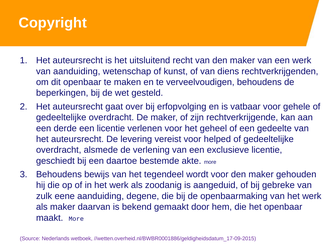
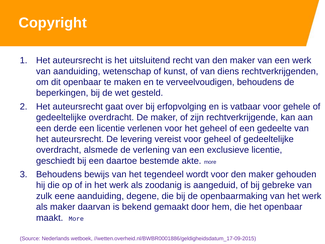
voor helped: helped -> geheel (217, 139)
